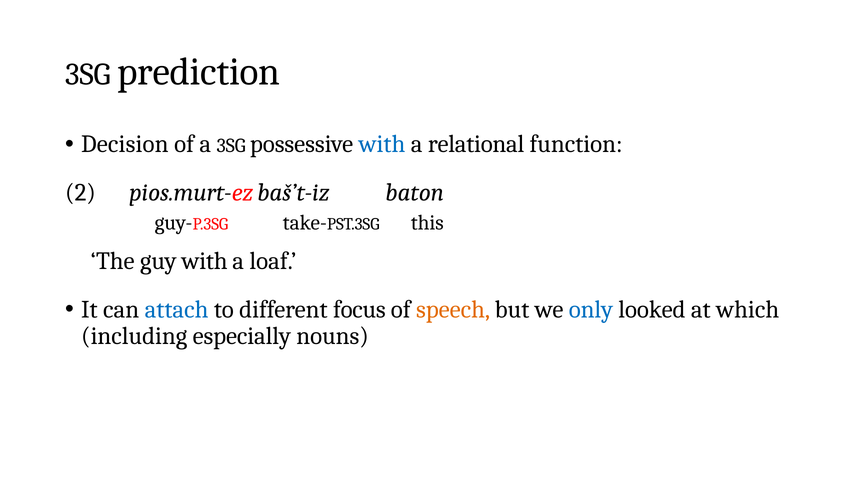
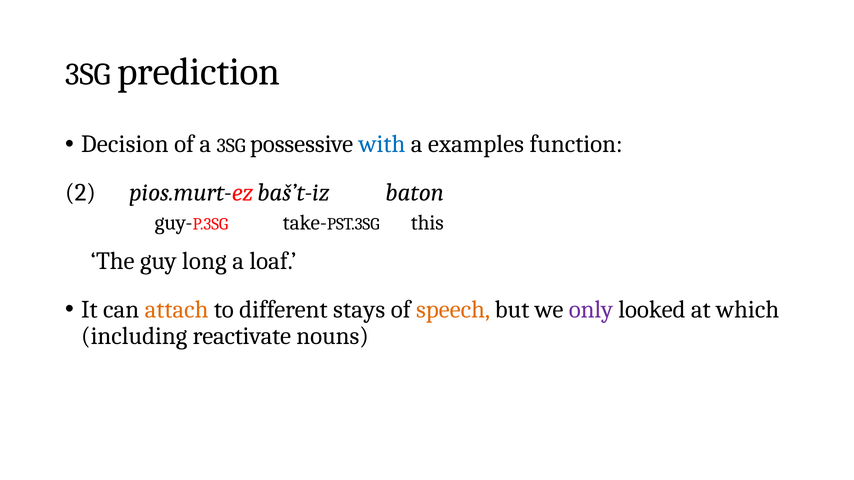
relational: relational -> examples (476, 144)
guy with: with -> long (204, 261)
attach colour: blue -> orange (177, 310)
focus: focus -> stays (359, 310)
only colour: blue -> purple (591, 310)
especially: especially -> reactivate (242, 336)
